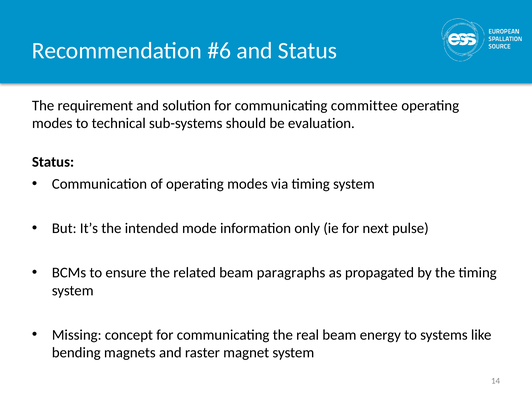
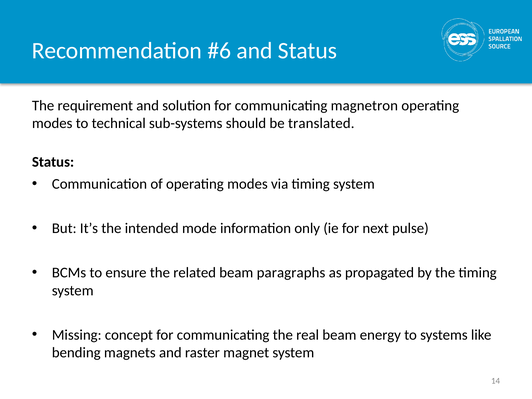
committee: committee -> magnetron (364, 106)
evaluation: evaluation -> translated (321, 123)
